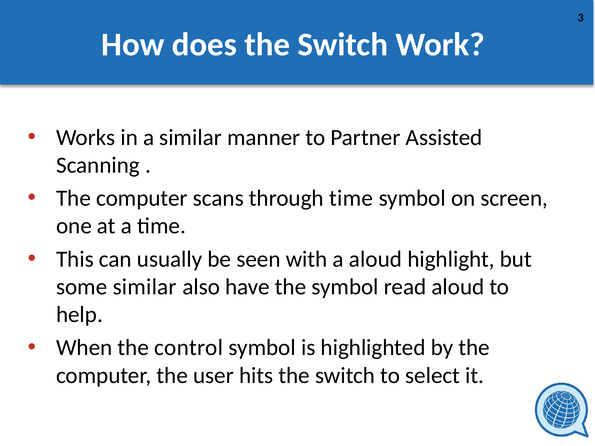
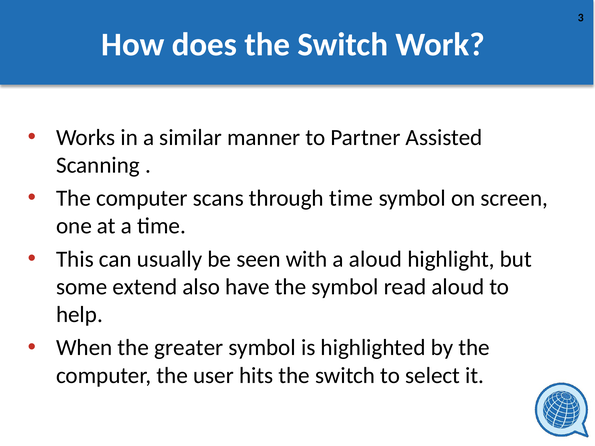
some similar: similar -> extend (145, 287)
control: control -> greater (189, 348)
